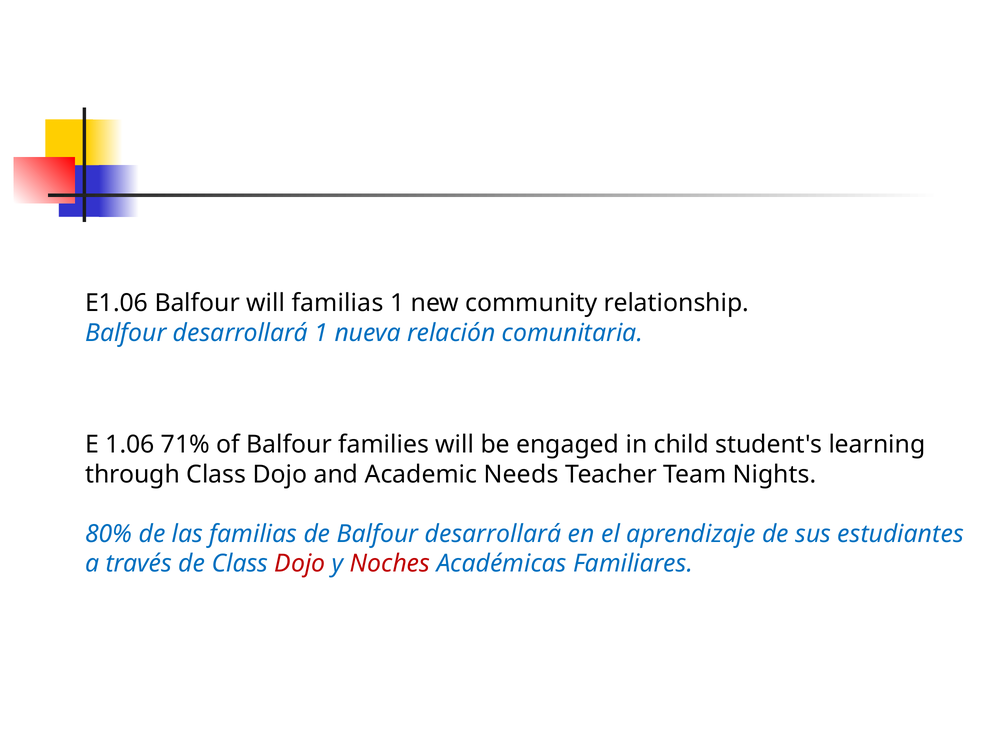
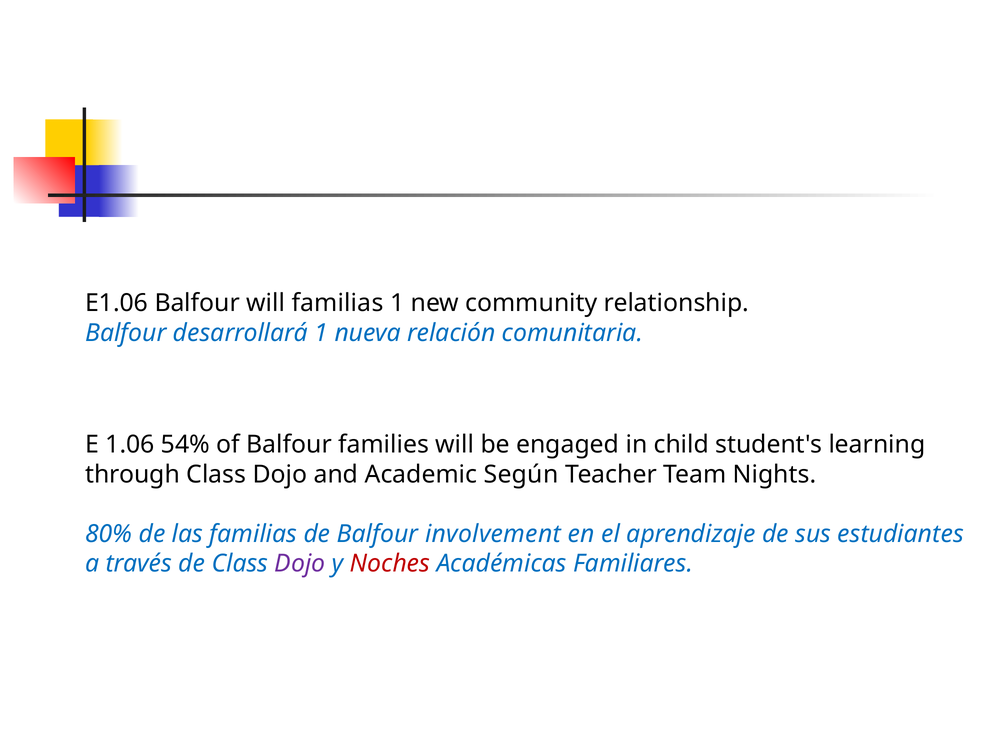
71%: 71% -> 54% (185, 444)
Needs: Needs -> Según (521, 474)
de Balfour desarrollará: desarrollará -> involvement (493, 534)
Dojo colour: red -> purple (300, 564)
